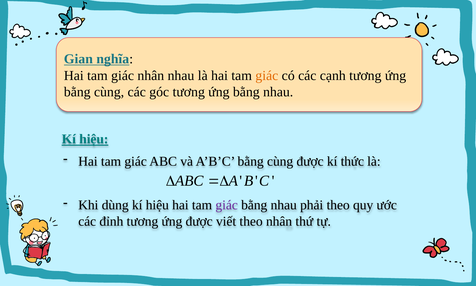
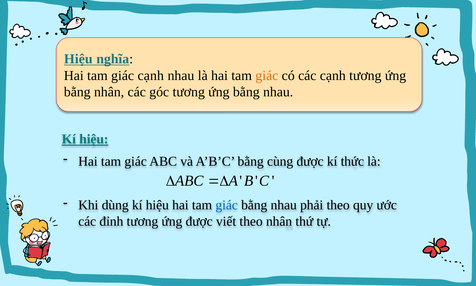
Gian: Gian -> Hiệu (78, 59)
giác nhân: nhân -> cạnh (151, 75)
cùng: cùng -> nhân (109, 92)
giác colour: purple -> blue (227, 205)
